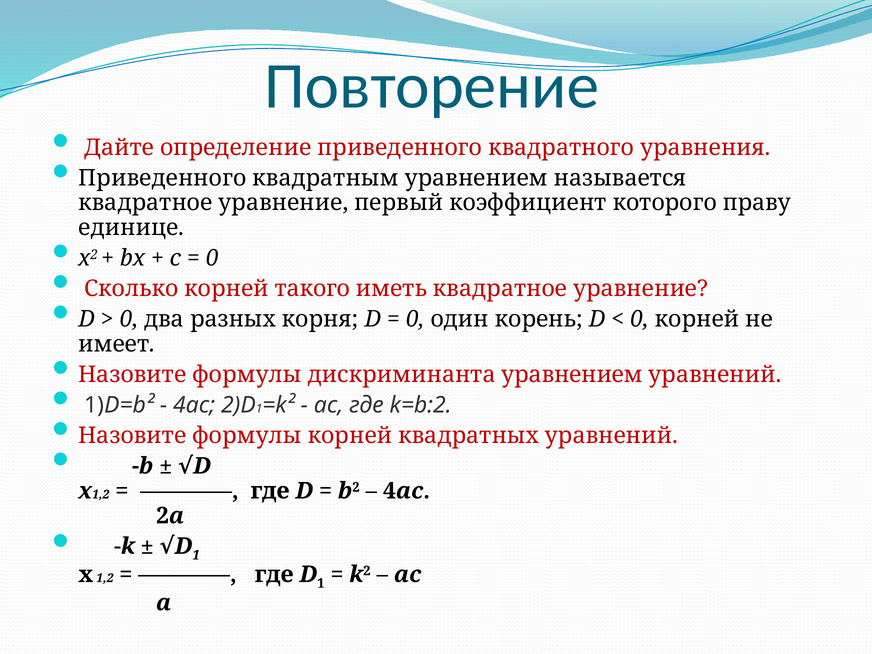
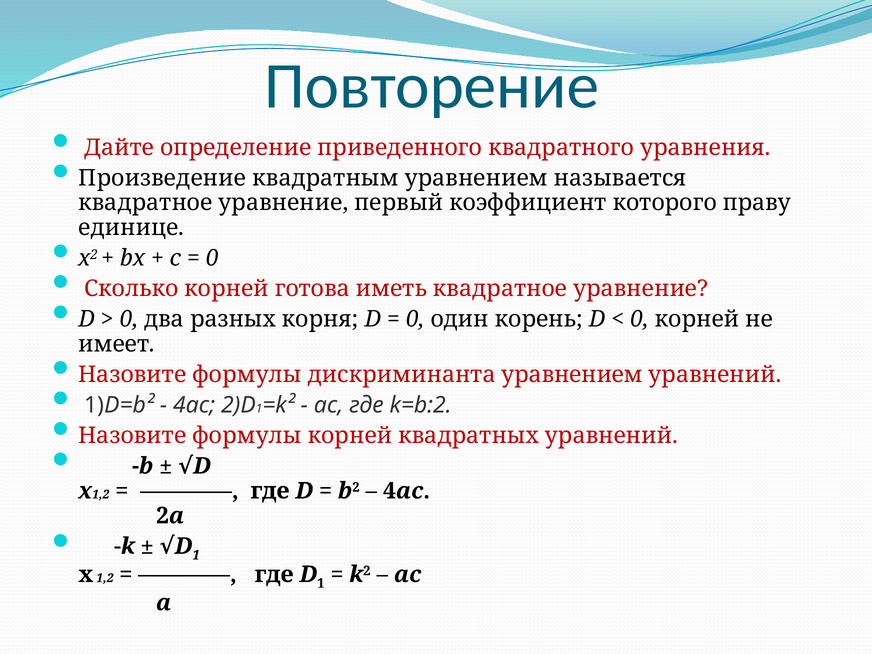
Приведенного: Приведенного -> Произведение (162, 178)
такого: такого -> готова (312, 289)
